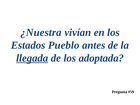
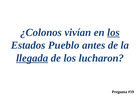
¿Nuestra: ¿Nuestra -> ¿Colonos (41, 32)
los underline: none -> present (113, 32)
adoptada: adoptada -> lucharon (101, 58)
